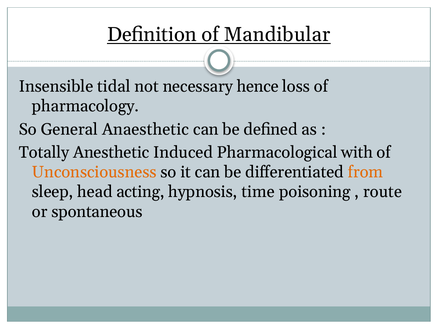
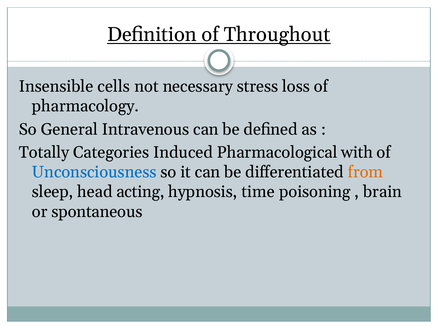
Mandibular: Mandibular -> Throughout (277, 34)
tidal: tidal -> cells (114, 86)
hence: hence -> stress (258, 86)
Anaesthetic: Anaesthetic -> Intravenous (146, 129)
Anesthetic: Anesthetic -> Categories (111, 152)
Unconsciousness colour: orange -> blue (94, 172)
route: route -> brain (383, 192)
